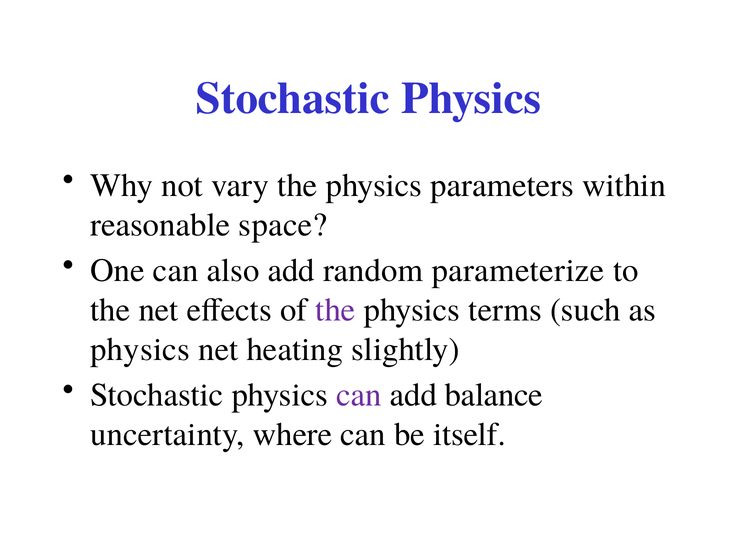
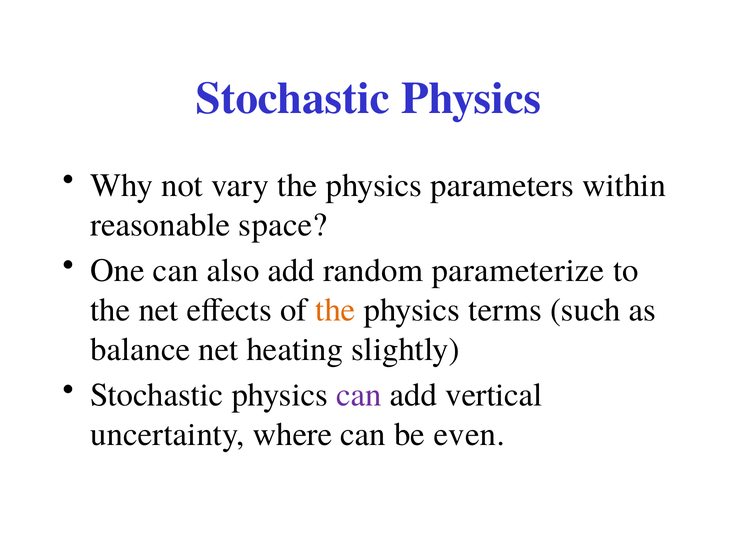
the colour: purple -> orange (335, 310)
physics: physics -> balance (140, 349)
balance: balance -> vertical (494, 395)
itself: itself -> even (469, 434)
